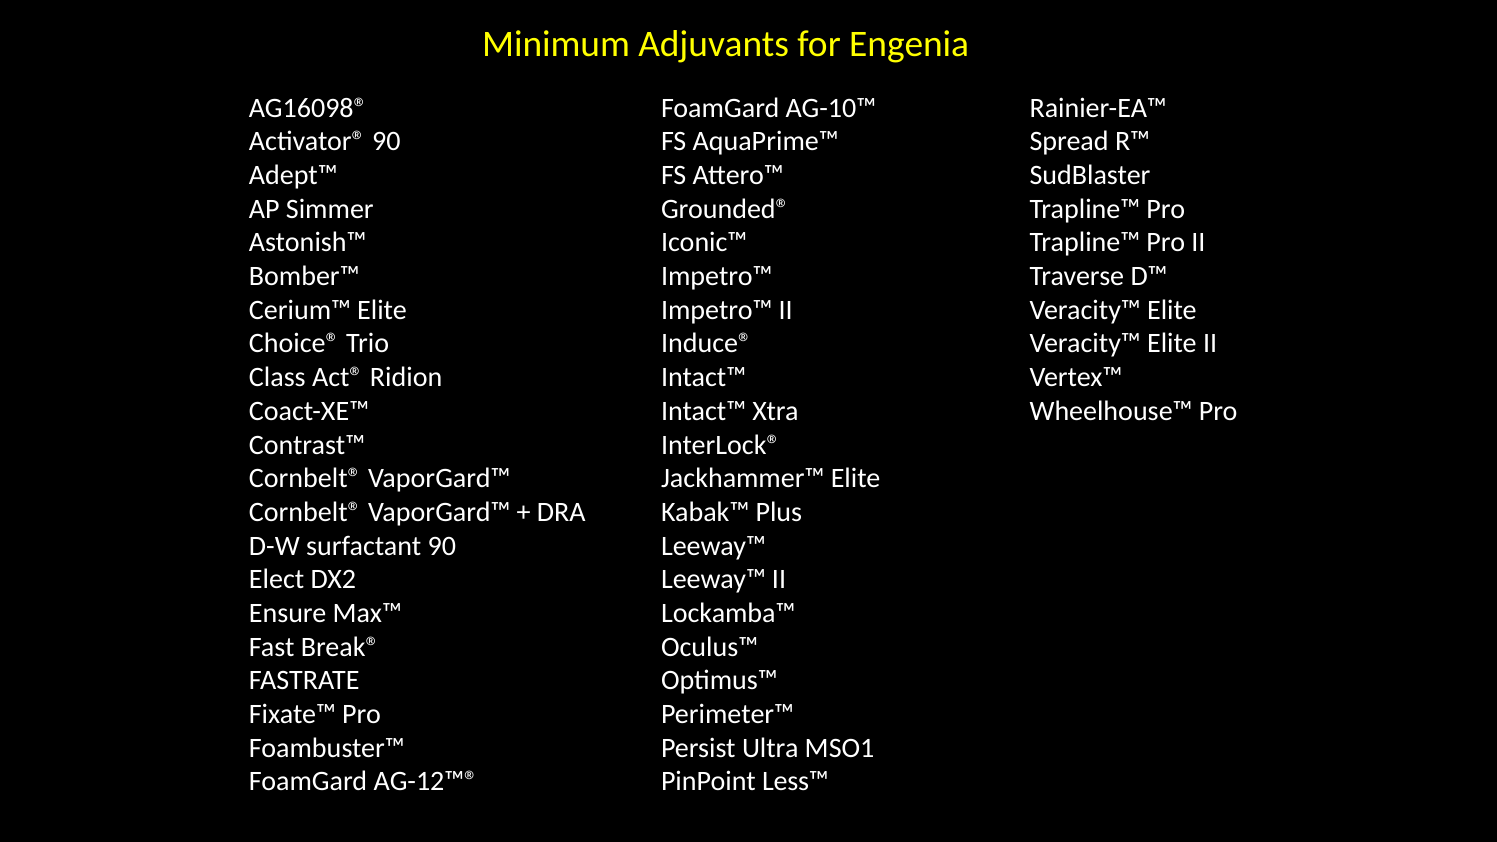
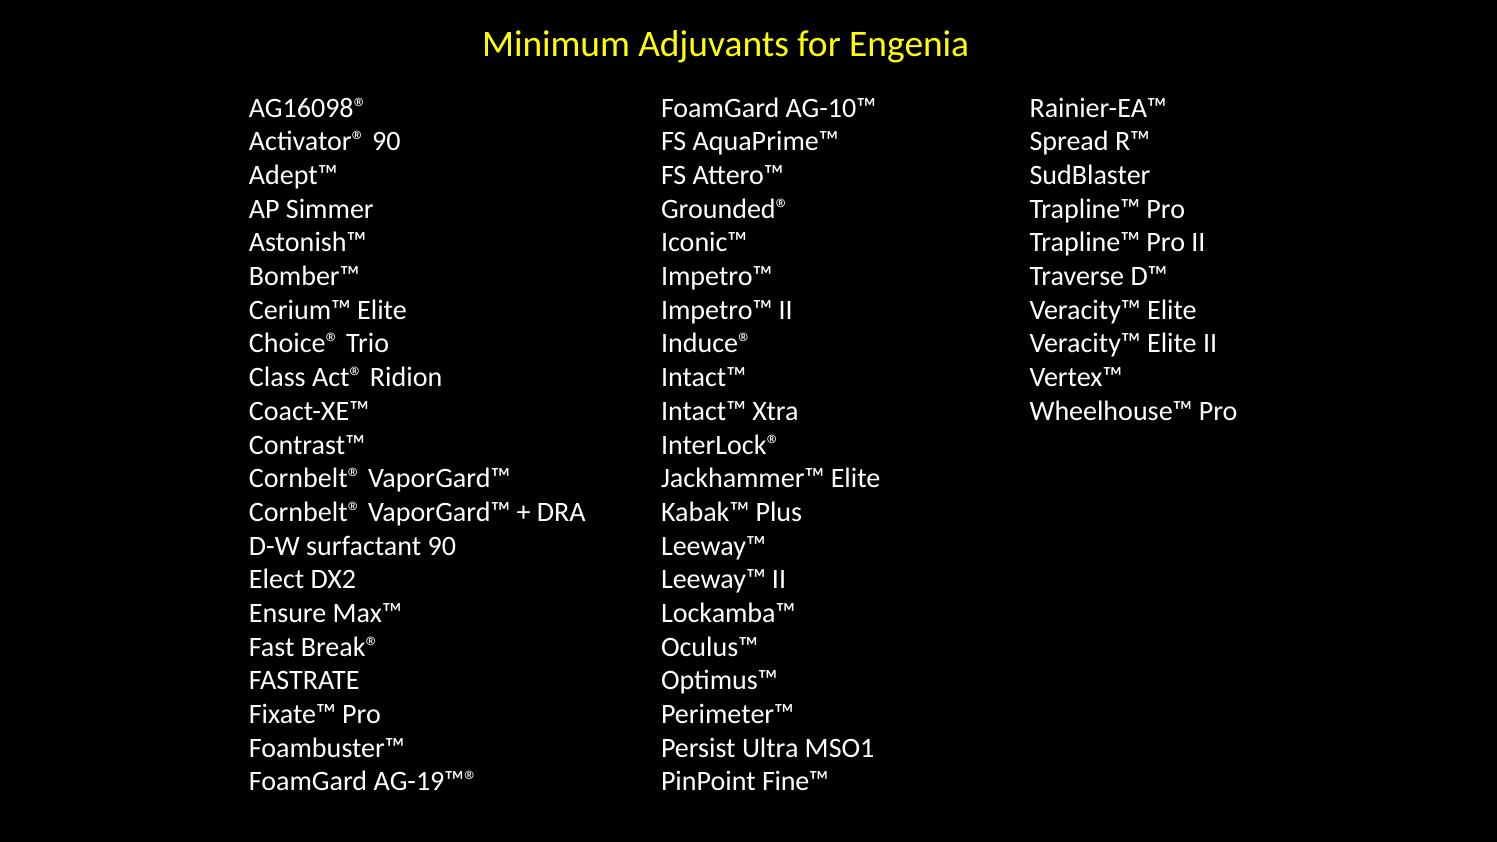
AG-12™®: AG-12™® -> AG-19™® (426, 782)
Less™: Less™ -> Fine™ (795, 782)
